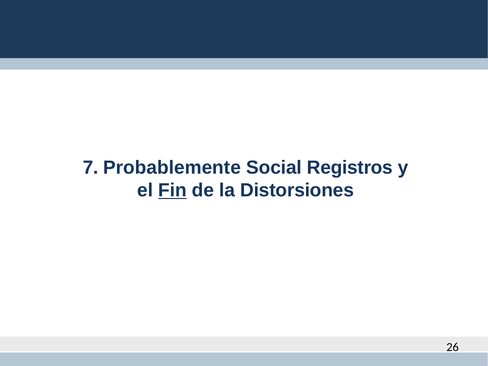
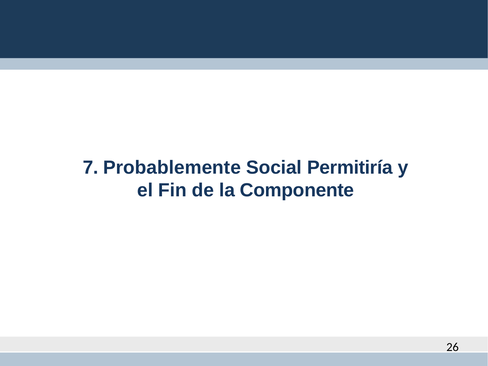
Registros: Registros -> Permitiría (350, 167)
Fin underline: present -> none (172, 190)
Distorsiones: Distorsiones -> Componente (297, 190)
